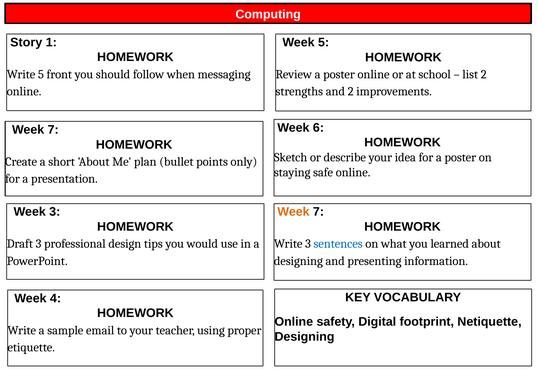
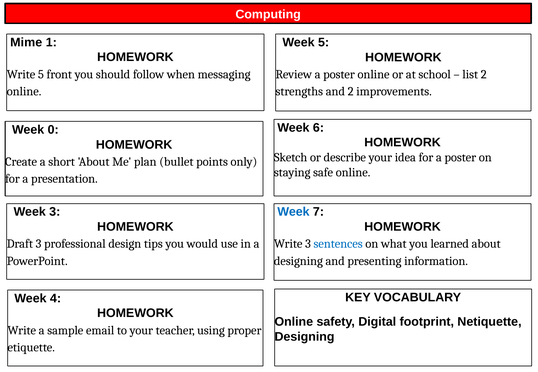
Story: Story -> Mime (26, 42)
7: 7 -> 0 (53, 130)
Week colour: orange -> blue (293, 212)
